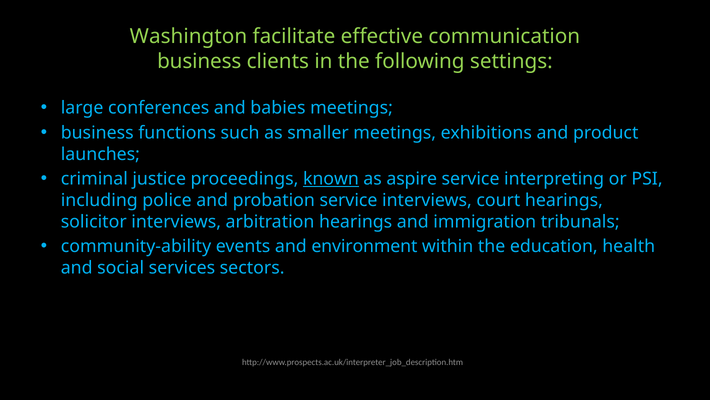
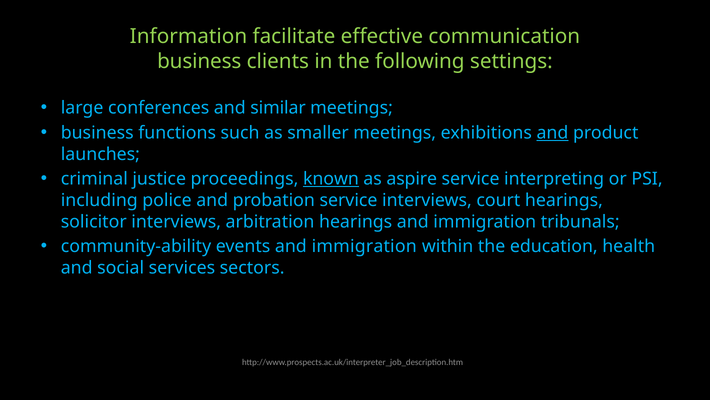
Washington: Washington -> Information (188, 36)
babies: babies -> similar (278, 108)
and underline: none -> present (552, 133)
events and environment: environment -> immigration (364, 246)
